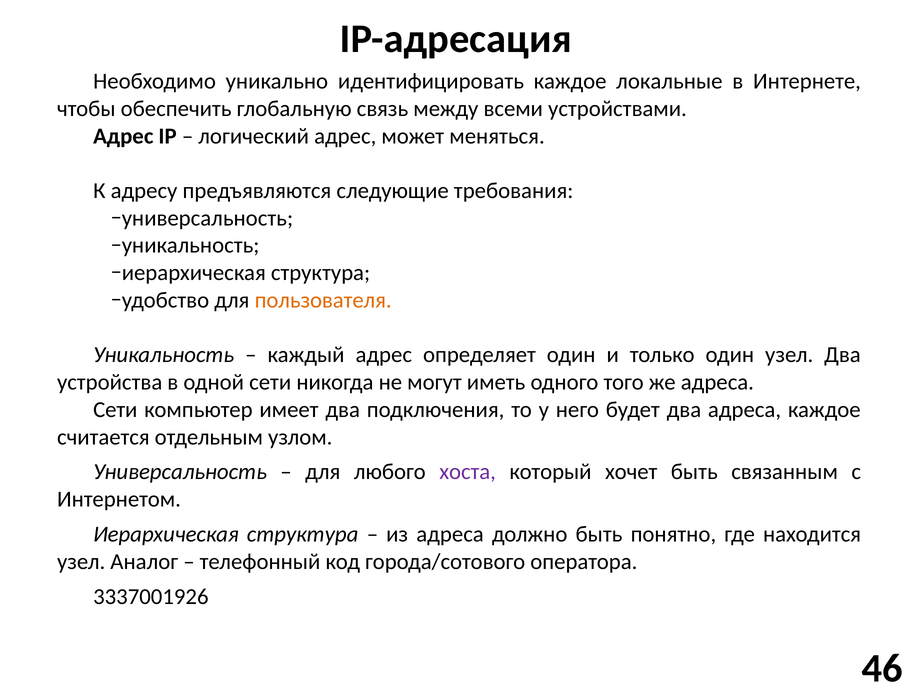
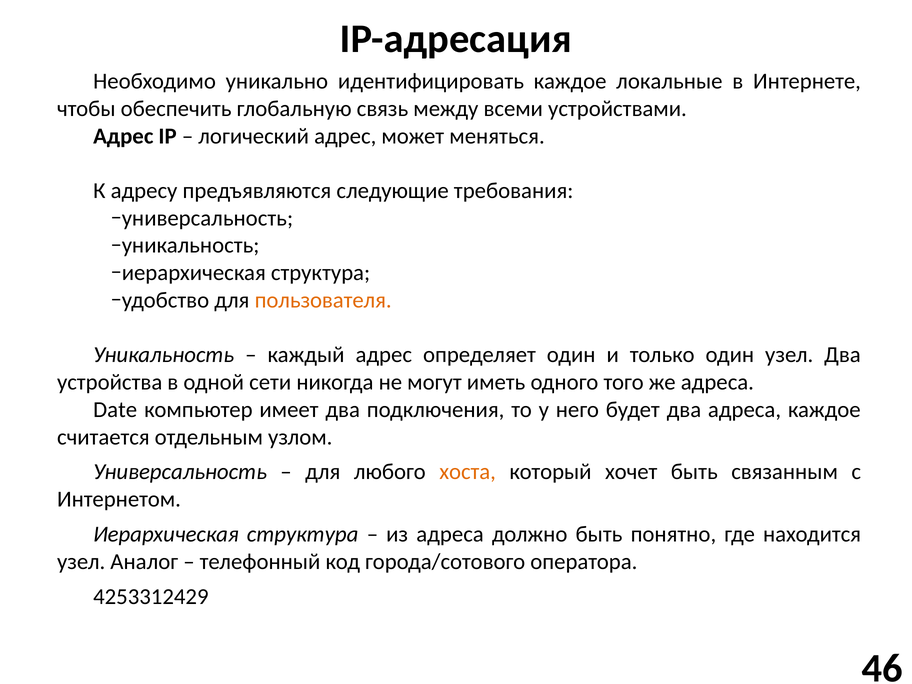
Сети: Сети -> Date (115, 410)
хоста colour: purple -> orange (468, 472)
3337001926: 3337001926 -> 4253312429 (151, 597)
